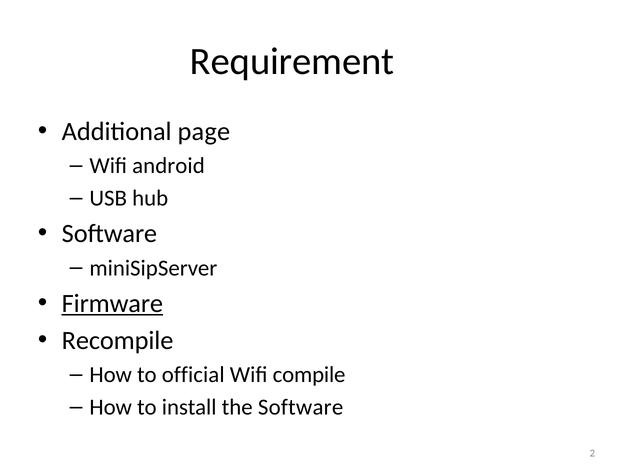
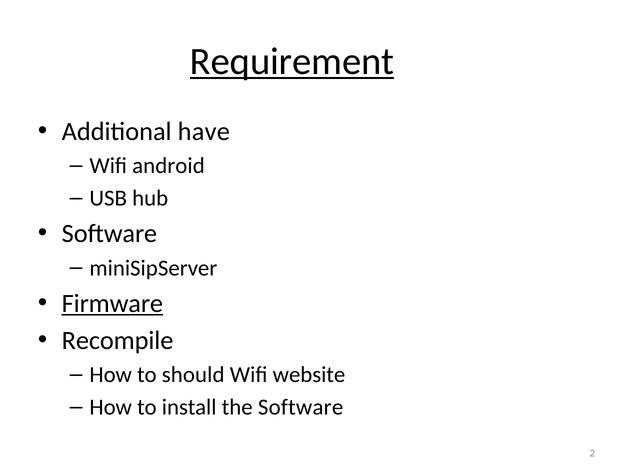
Requirement underline: none -> present (292, 61)
page: page -> have (204, 132)
official: official -> should (193, 375)
compile: compile -> website (309, 375)
